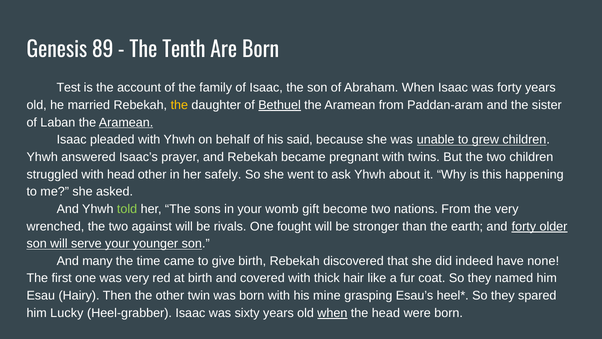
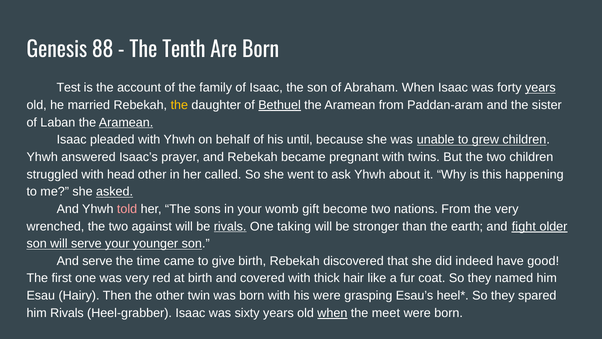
89: 89 -> 88 (103, 50)
years underline: none -> present (540, 88)
said: said -> until (300, 140)
safely: safely -> called (223, 174)
asked underline: none -> present (115, 192)
told colour: light green -> pink (127, 209)
rivals underline: none -> present (230, 226)
fought: fought -> taking (294, 226)
and forty: forty -> fight (524, 226)
And many: many -> serve (97, 261)
none: none -> good (543, 261)
his mine: mine -> were (327, 295)
him Lucky: Lucky -> Rivals (67, 313)
the head: head -> meet (386, 313)
